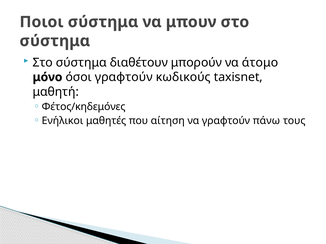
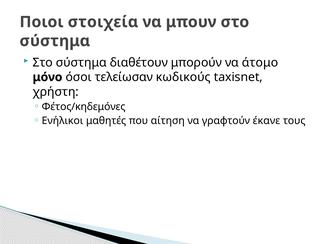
Ποιοι σύστημα: σύστημα -> στοιχεία (103, 22)
όσοι γραφτούν: γραφτούν -> τελείωσαν (124, 77)
μαθητή: μαθητή -> χρήστη (56, 92)
πάνω: πάνω -> έκανε (266, 121)
